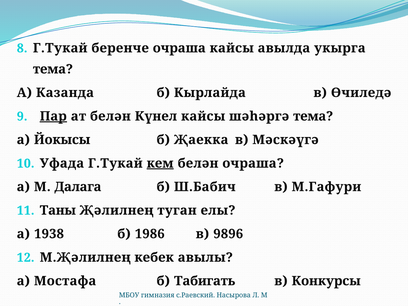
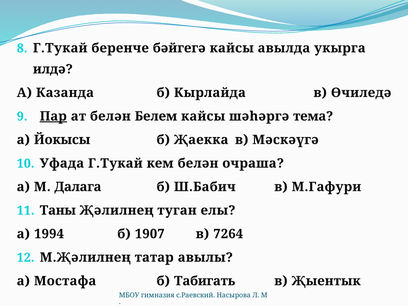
беренче очраша: очраша -> бәйгегә (179, 48)
тема: тема -> илдә (53, 69)
Күнел: Күнел -> Белем (156, 116)
кем underline: present -> none (160, 163)
1938: 1938 -> 1994 (49, 234)
1986: 1986 -> 1907 (150, 234)
9896: 9896 -> 7264 (228, 234)
кебек: кебек -> татар (154, 257)
Конкурсы: Конкурсы -> Җыентык (326, 281)
